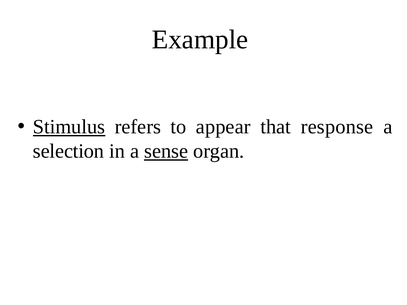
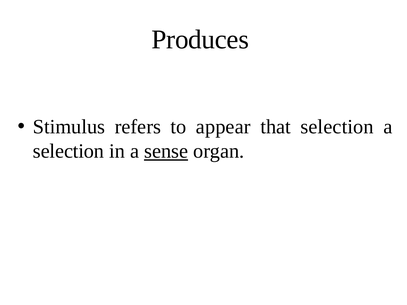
Example: Example -> Produces (200, 40)
Stimulus underline: present -> none (69, 127)
that response: response -> selection (337, 127)
